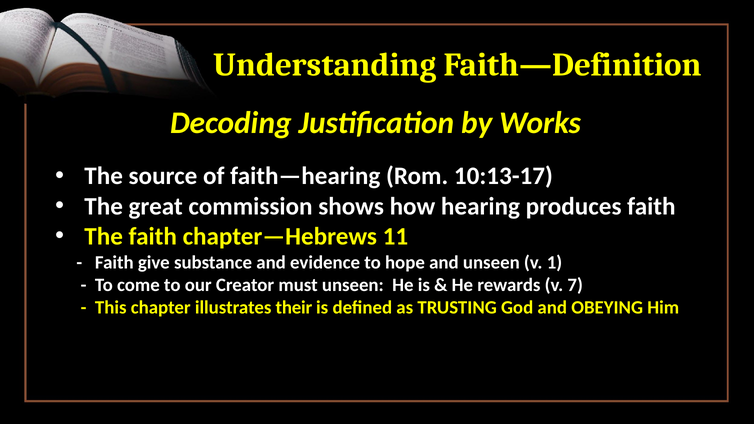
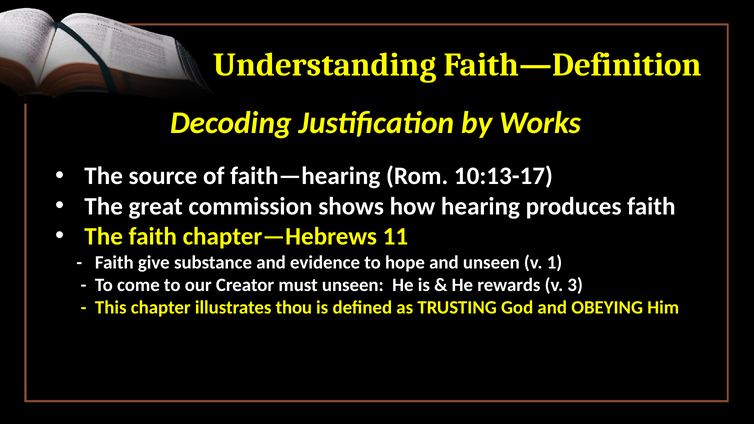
7: 7 -> 3 (575, 285)
their: their -> thou (294, 308)
